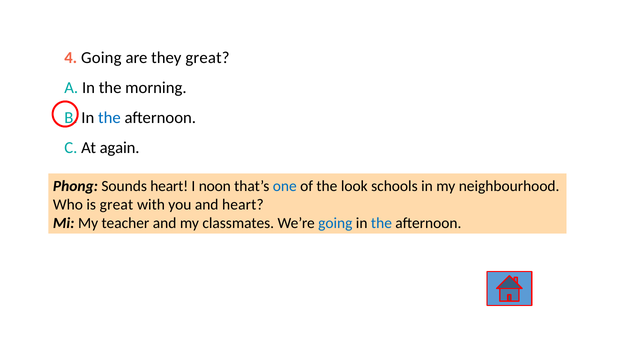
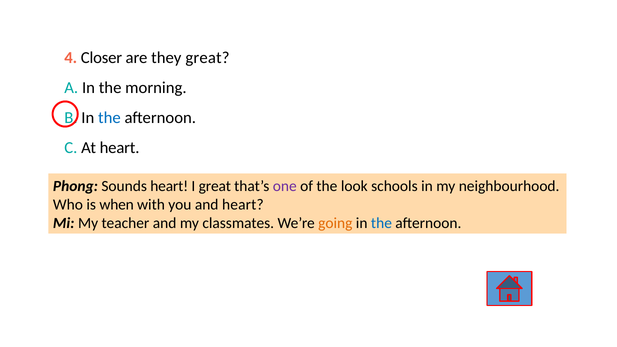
4 Going: Going -> Closer (101, 58)
At again: again -> heart (120, 148)
I noon: noon -> great (215, 186)
one colour: blue -> purple (285, 186)
is great: great -> when (117, 205)
going colour: blue -> orange (335, 223)
